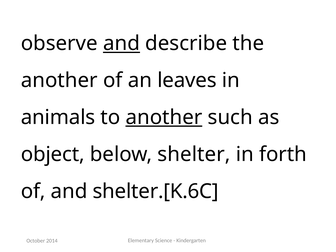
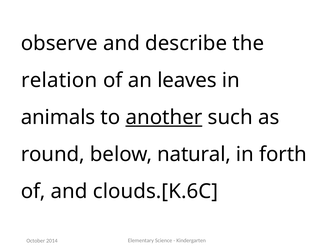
and underline: present -> none (121, 43)
another: another -> relation (59, 80)
object: object -> round (53, 154)
shelter: shelter -> natural (194, 154)
shelter.[K.6C: shelter.[K.6C -> clouds.[K.6C (156, 191)
